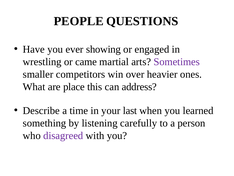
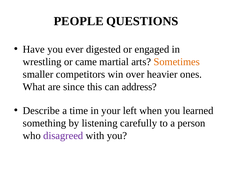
showing: showing -> digested (103, 49)
Sometimes colour: purple -> orange (177, 62)
place: place -> since (74, 87)
last: last -> left (130, 110)
